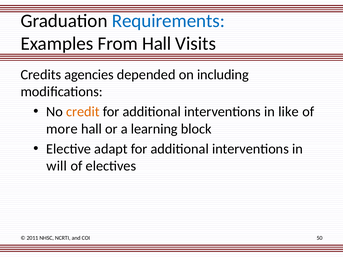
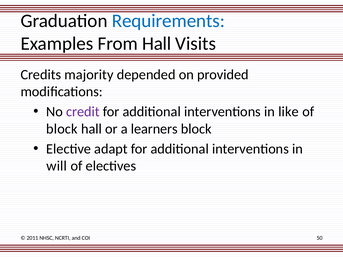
agencies: agencies -> majority (89, 75)
including: including -> provided (223, 75)
credit colour: orange -> purple (83, 112)
more: more -> block (62, 129)
learning: learning -> learners (154, 129)
